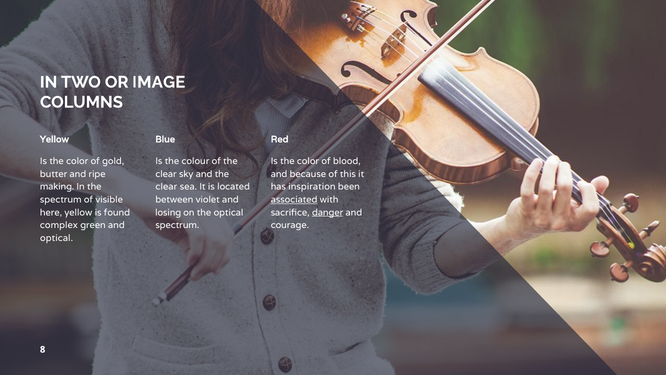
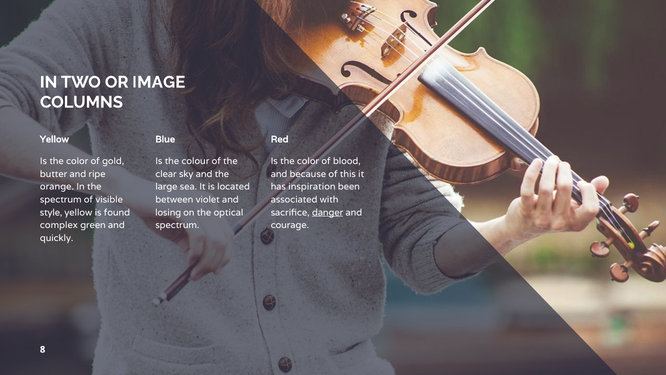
making: making -> orange (57, 187)
clear: clear -> large (166, 187)
associated underline: present -> none (294, 199)
here: here -> style (51, 212)
optical: optical -> quickly (57, 238)
